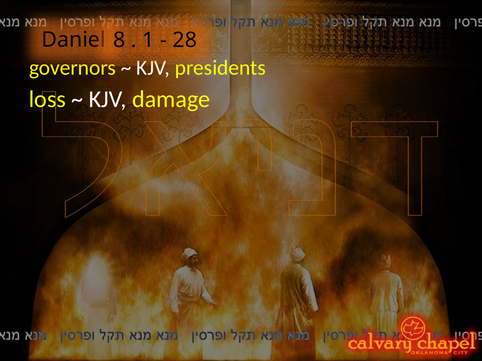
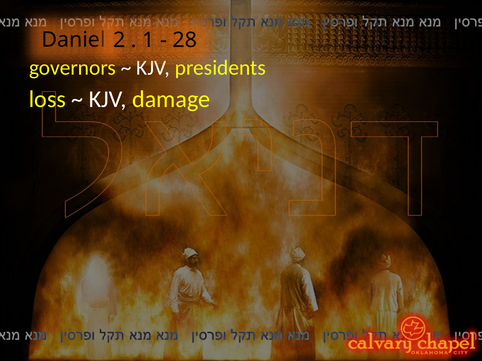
8: 8 -> 2 (119, 40)
